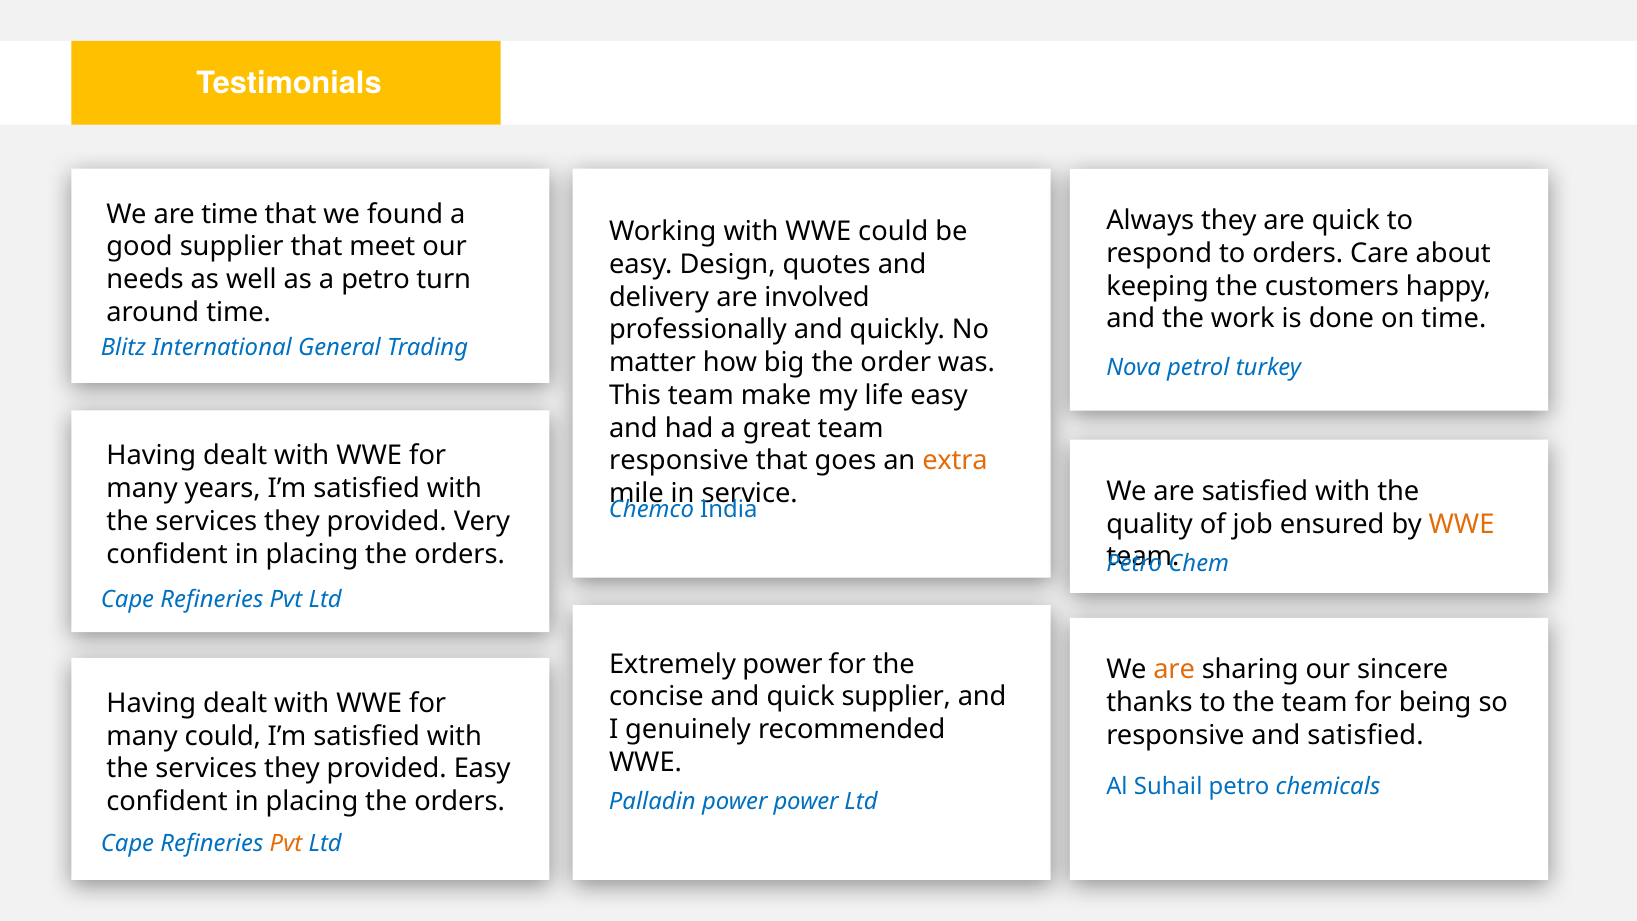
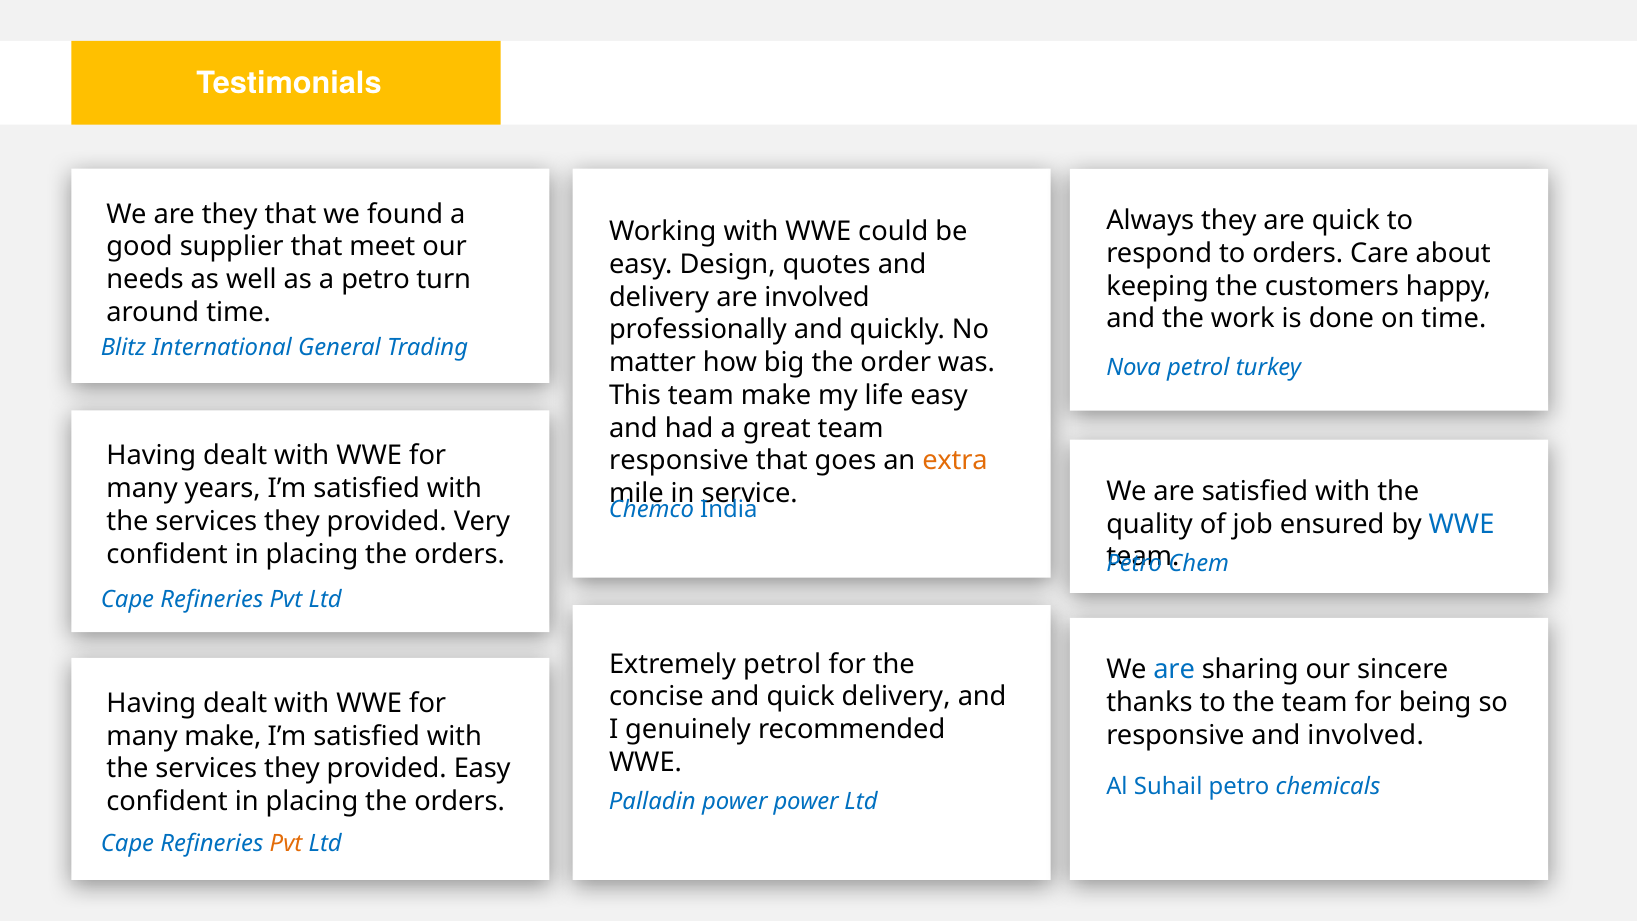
are time: time -> they (230, 214)
WWE colour: orange -> blue (1462, 524)
Extremely power: power -> petrol (782, 664)
are colour: orange -> blue (1174, 670)
quick supplier: supplier -> delivery (896, 697)
and satisfied: satisfied -> involved (1366, 735)
many could: could -> make (223, 736)
